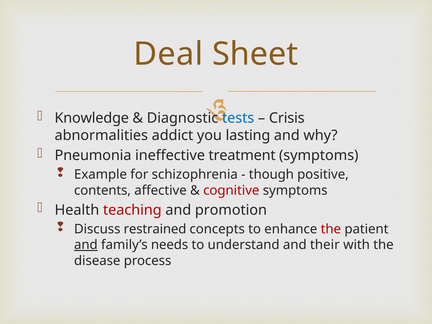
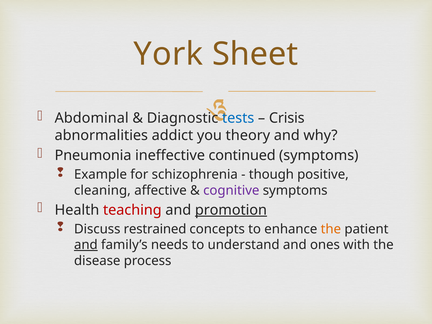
Deal: Deal -> York (168, 54)
Knowledge: Knowledge -> Abdominal (92, 118)
lasting: lasting -> theory (248, 135)
treatment: treatment -> continued (242, 155)
contents: contents -> cleaning (102, 190)
cognitive colour: red -> purple (231, 190)
promotion underline: none -> present (231, 210)
the colour: red -> orange (331, 229)
their: their -> ones (325, 245)
